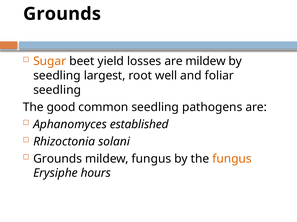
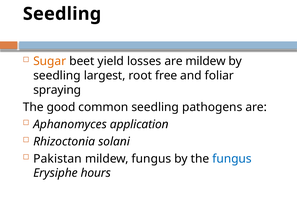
Grounds: Grounds -> Seedling (62, 14)
well: well -> free (166, 76)
seedling: seedling -> spraying (57, 90)
established: established -> application (139, 125)
Grounds: Grounds -> Pakistan (58, 159)
fungus colour: orange -> blue (232, 159)
